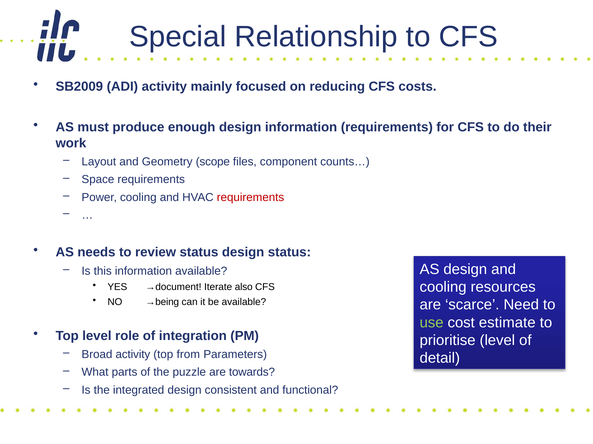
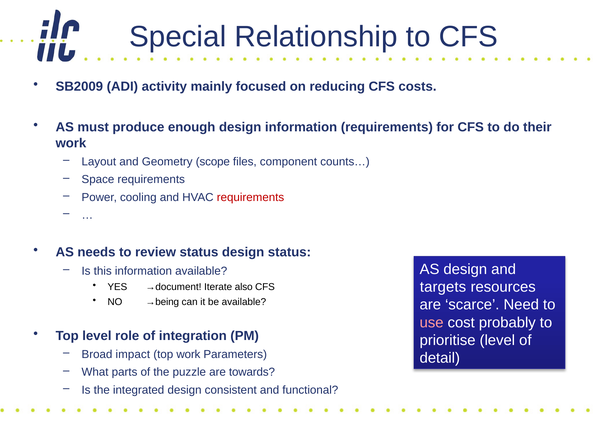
cooling: cooling -> targets (443, 287)
use colour: light green -> pink (432, 323)
estimate: estimate -> probably (507, 323)
Broad activity: activity -> impact (133, 355)
top from: from -> work (188, 355)
